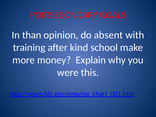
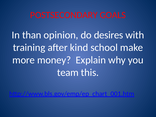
absent: absent -> desires (109, 35)
were: were -> team (68, 72)
